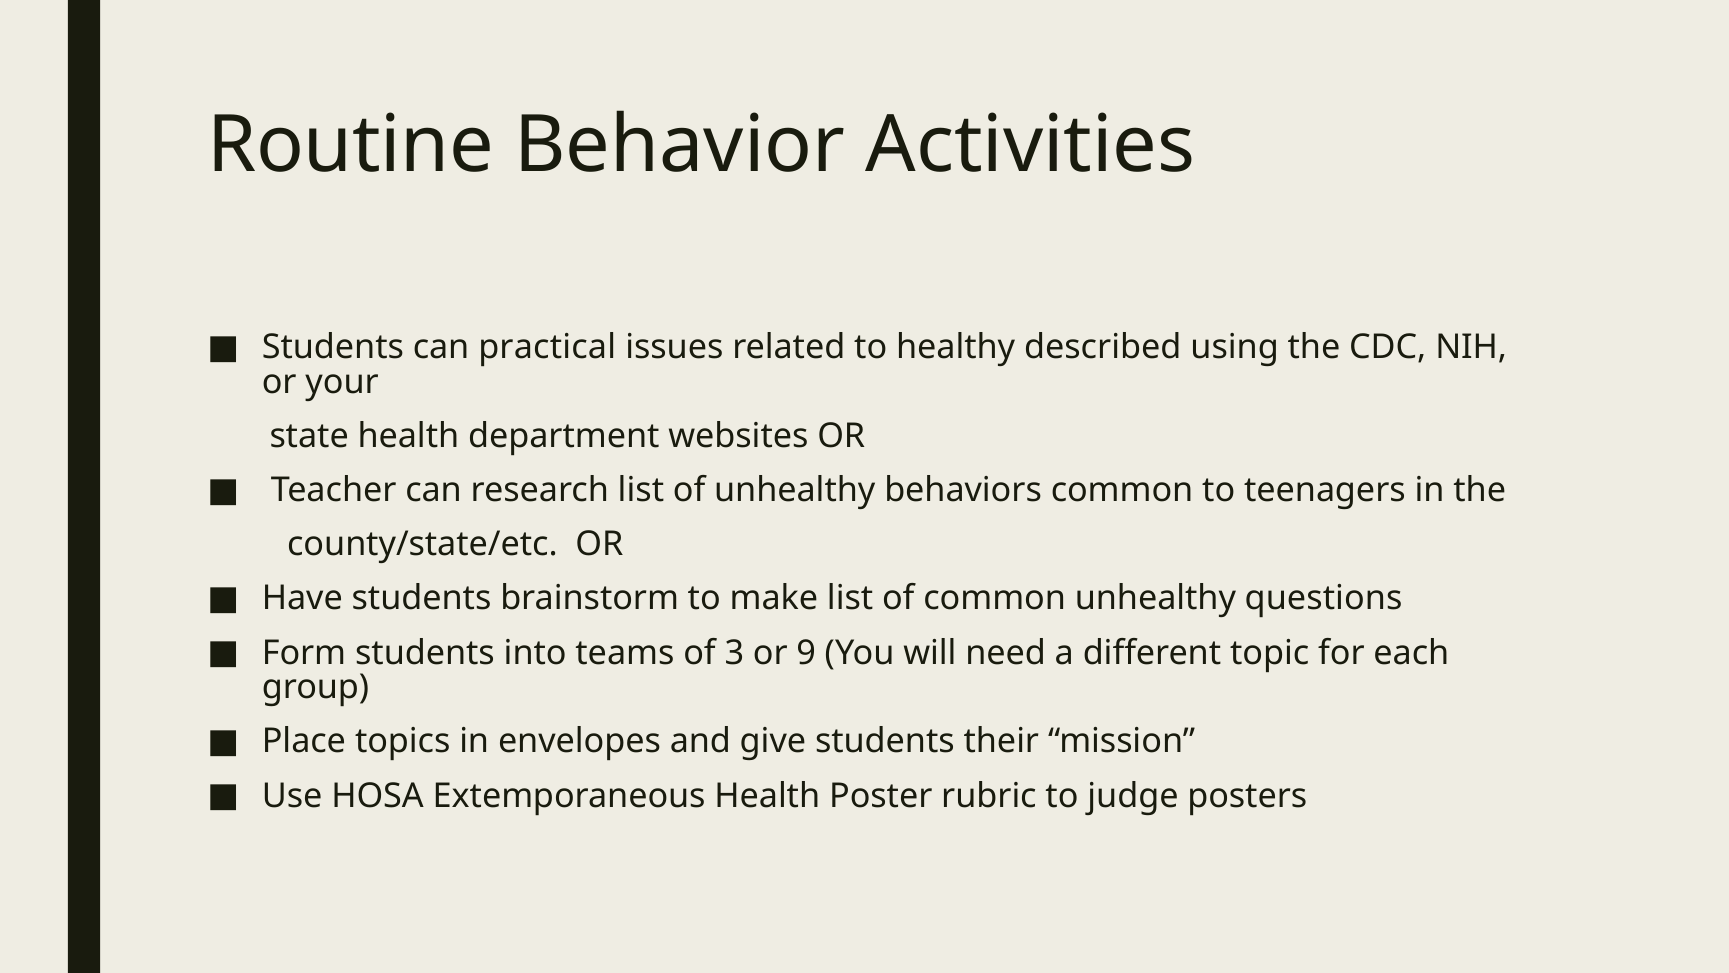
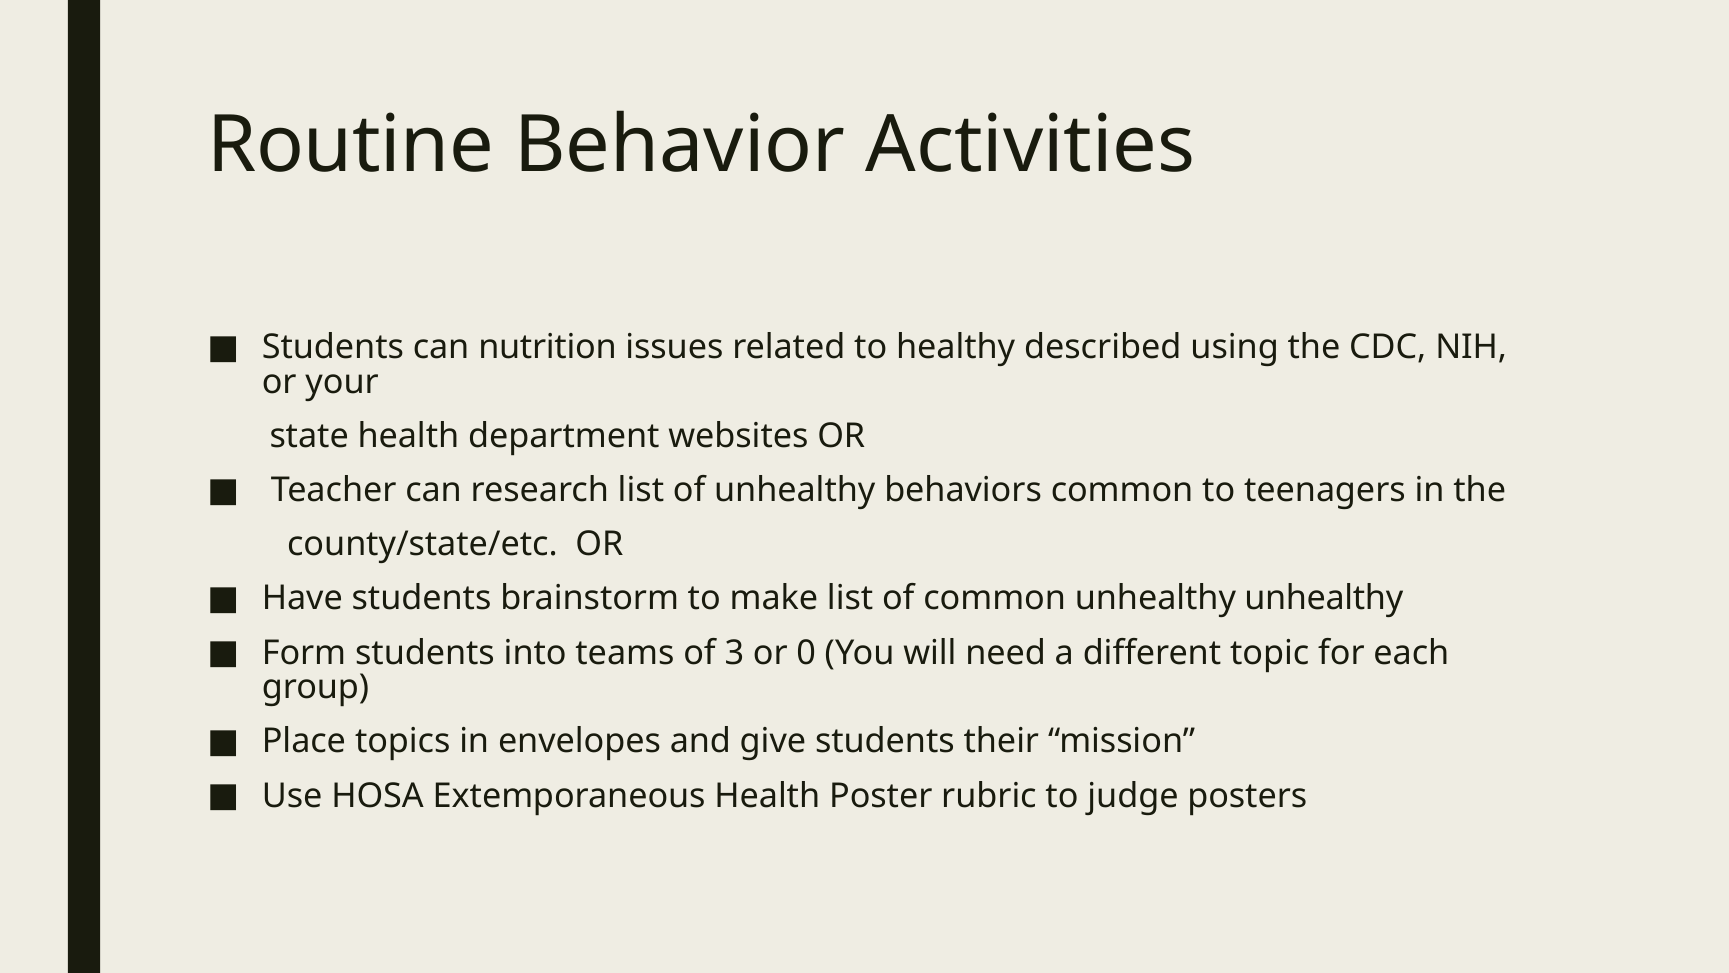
practical: practical -> nutrition (547, 347)
unhealthy questions: questions -> unhealthy (1324, 598)
9: 9 -> 0 (806, 652)
